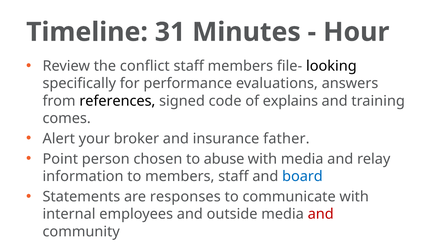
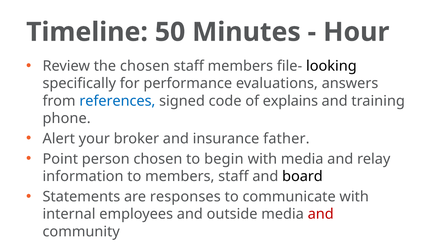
31: 31 -> 50 (170, 32)
the conflict: conflict -> chosen (145, 66)
references colour: black -> blue (117, 101)
comes: comes -> phone (67, 118)
abuse: abuse -> begin (224, 159)
board colour: blue -> black (302, 177)
